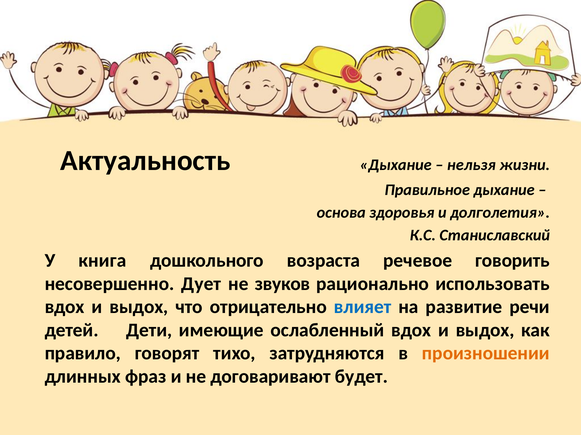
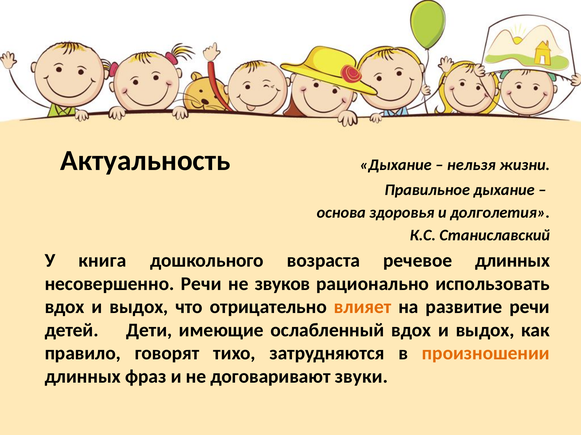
речевое говорить: говорить -> длинных (513, 261)
несовершенно Дует: Дует -> Речи (201, 284)
влияет colour: blue -> orange (363, 307)
будет: будет -> звуки (361, 377)
